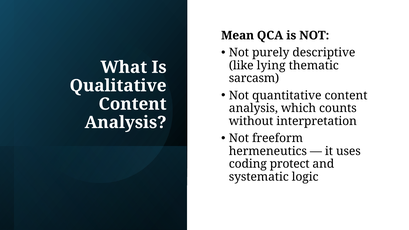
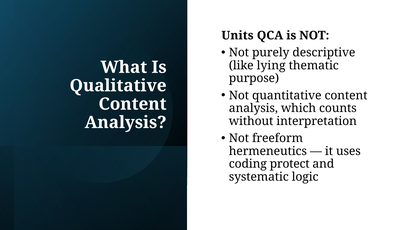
Mean: Mean -> Units (237, 35)
sarcasm: sarcasm -> purpose (254, 78)
